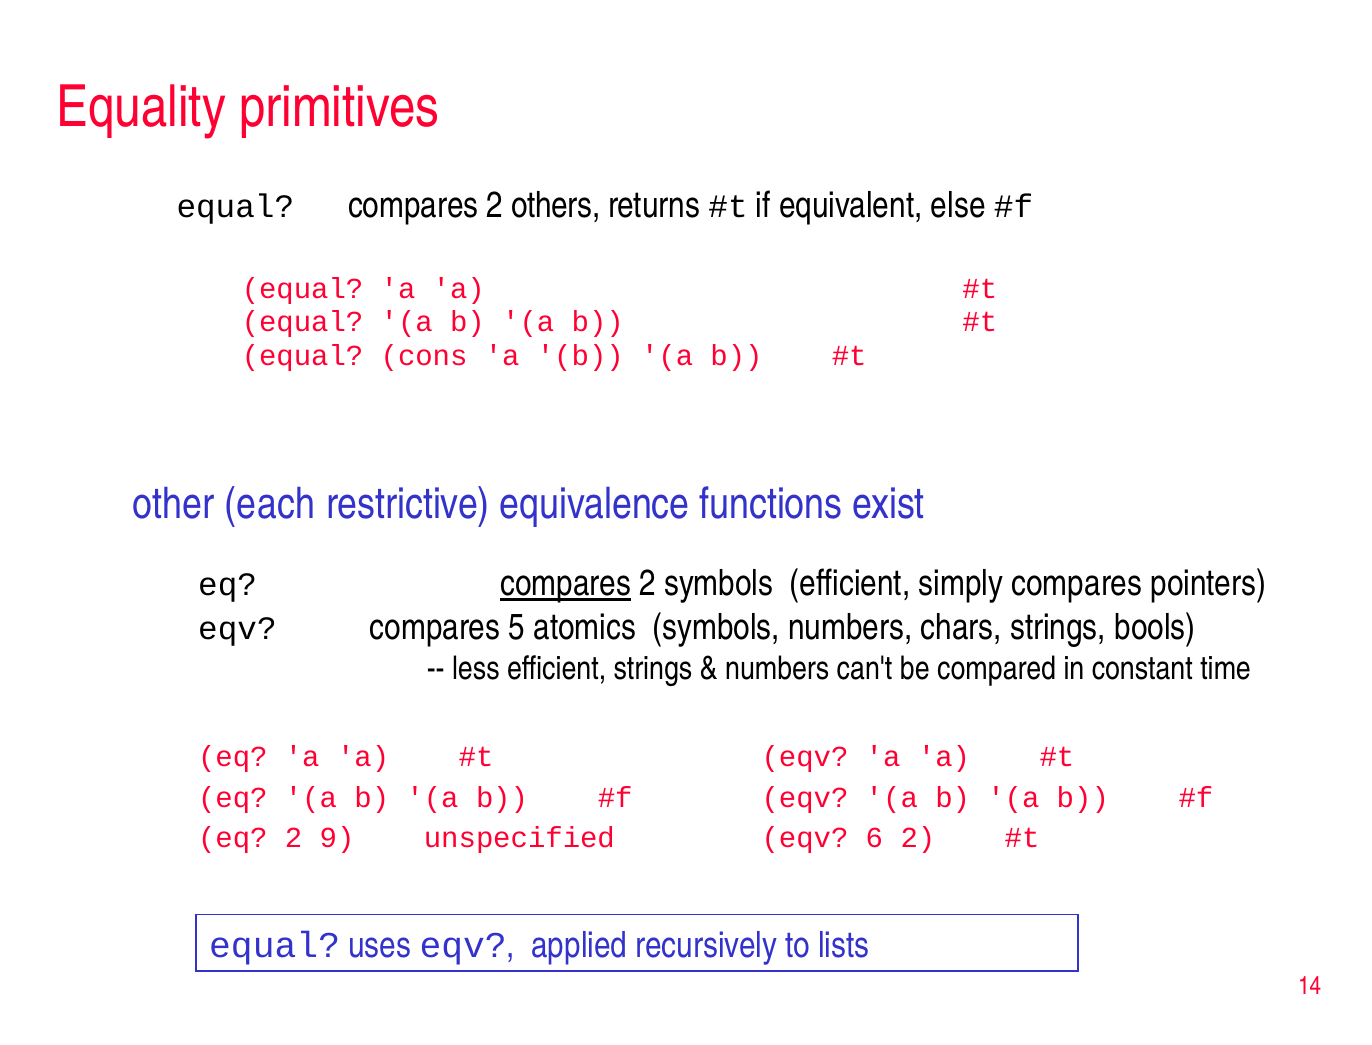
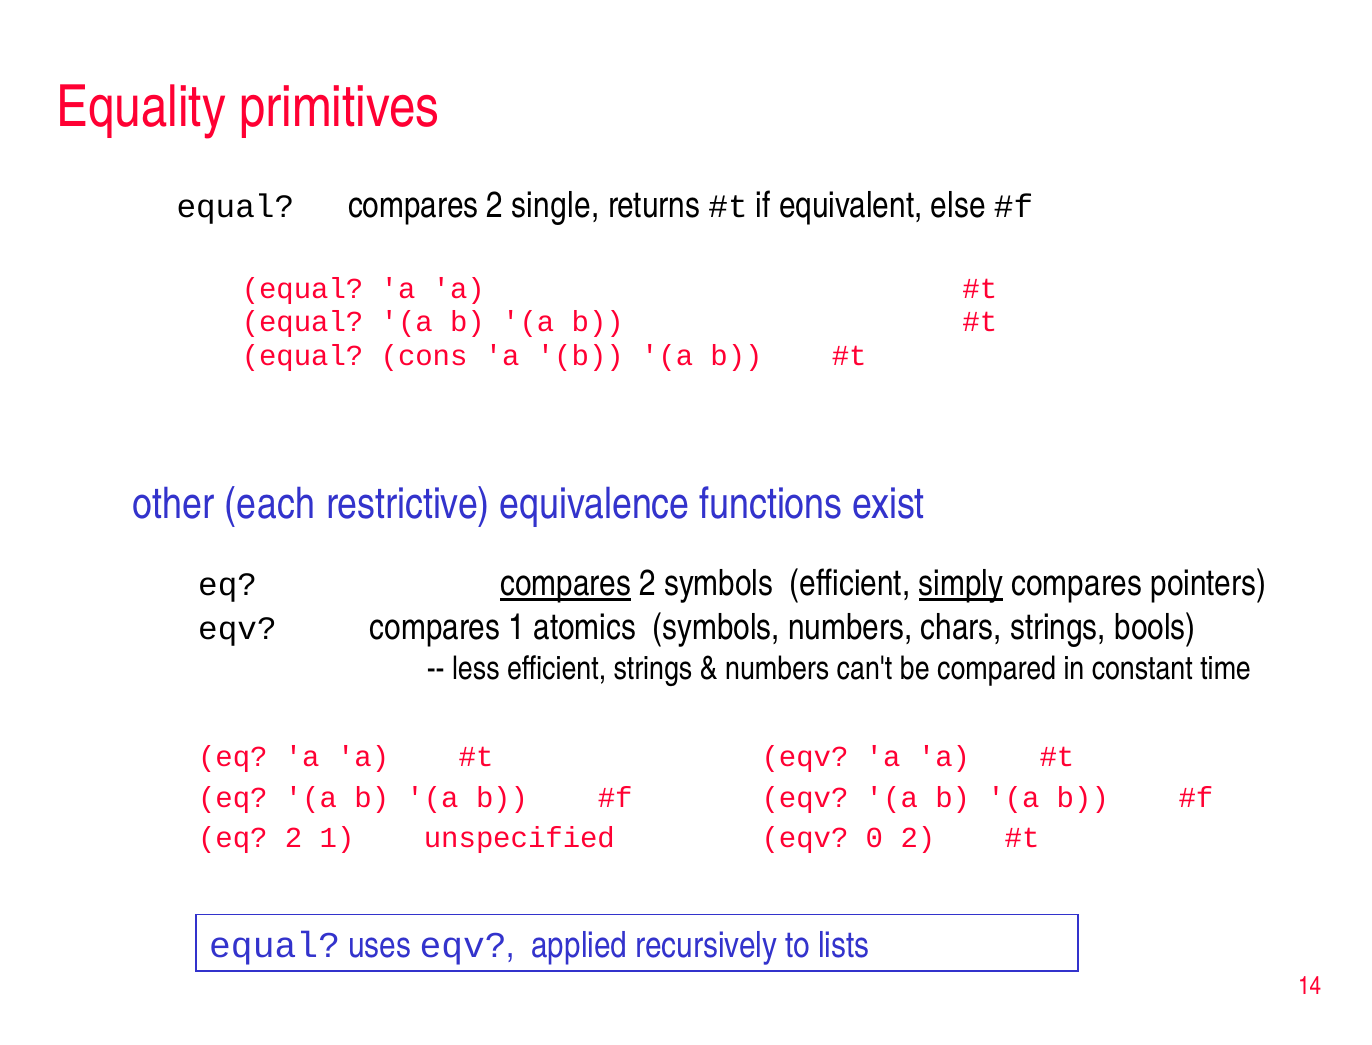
others: others -> single (556, 205)
simply underline: none -> present (961, 584)
compares 5: 5 -> 1 (517, 628)
2 9: 9 -> 1 (337, 838)
6: 6 -> 0 (874, 838)
